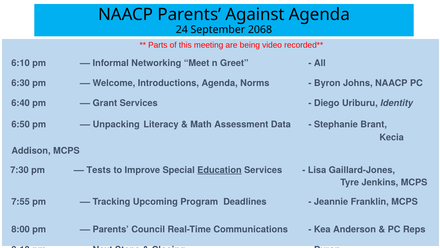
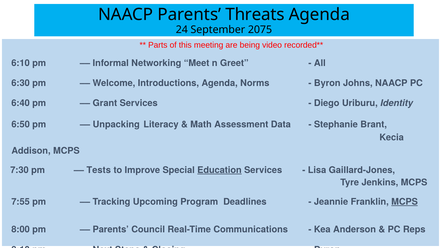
Against: Against -> Threats (255, 15)
2068: 2068 -> 2075 (260, 29)
MCPS underline: none -> present (405, 201)
